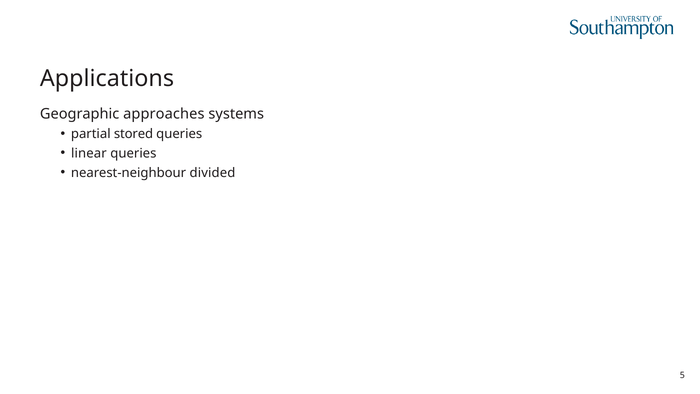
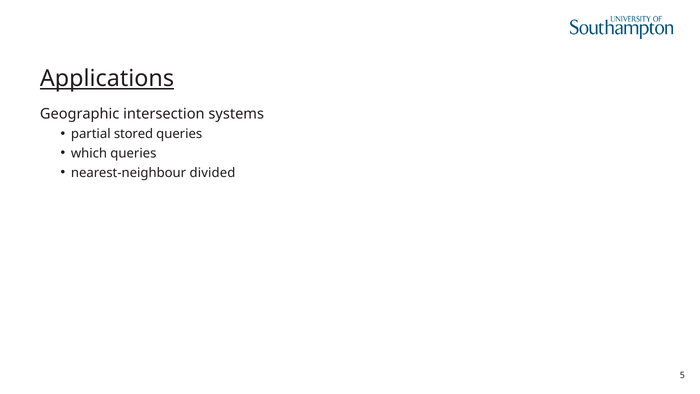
Applications underline: none -> present (107, 79)
approaches: approaches -> intersection (164, 114)
linear: linear -> which (89, 153)
